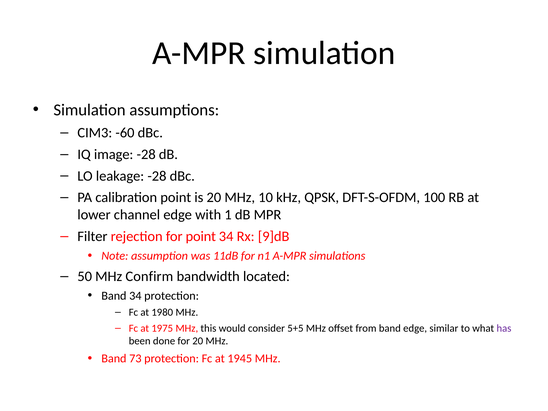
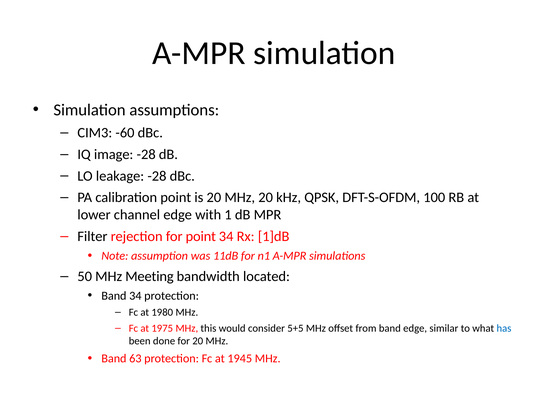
MHz 10: 10 -> 20 (266, 198)
9]dB: 9]dB -> 1]dB (274, 237)
Confirm: Confirm -> Meeting (149, 276)
has colour: purple -> blue (504, 328)
73: 73 -> 63 (135, 359)
